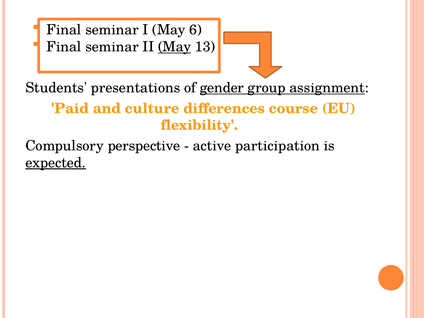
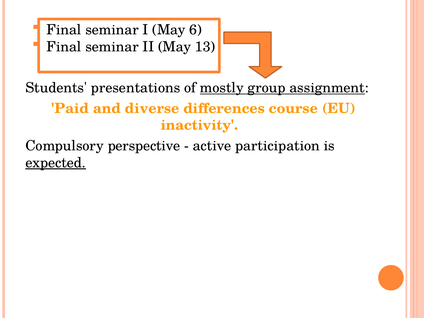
May underline: present -> none (175, 47)
gender: gender -> mostly (222, 88)
culture: culture -> diverse (152, 108)
flexibility: flexibility -> inactivity (199, 125)
